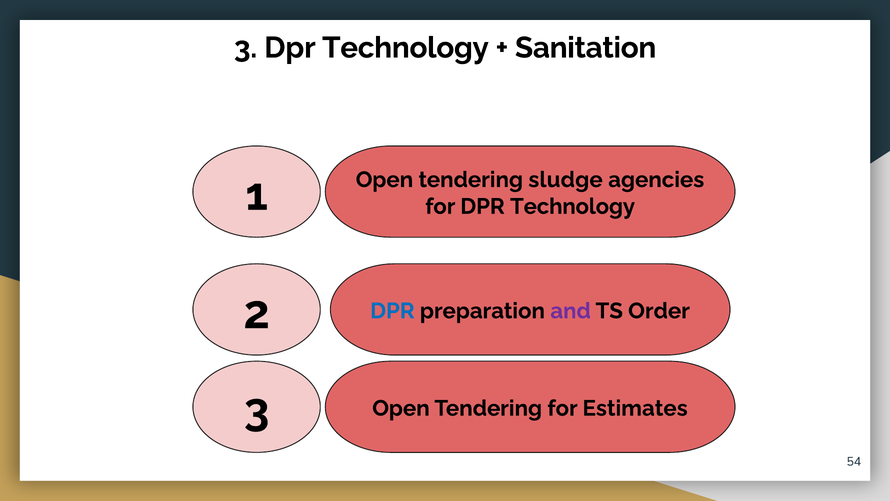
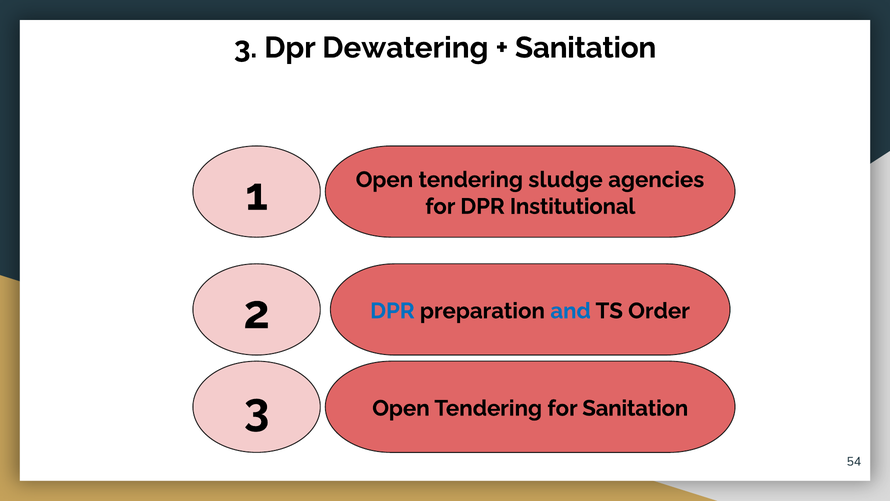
3 Dpr Technology: Technology -> Dewatering (405, 48)
for DPR Technology: Technology -> Institutional (573, 206)
and colour: purple -> blue (571, 311)
for Estimates: Estimates -> Sanitation (635, 408)
